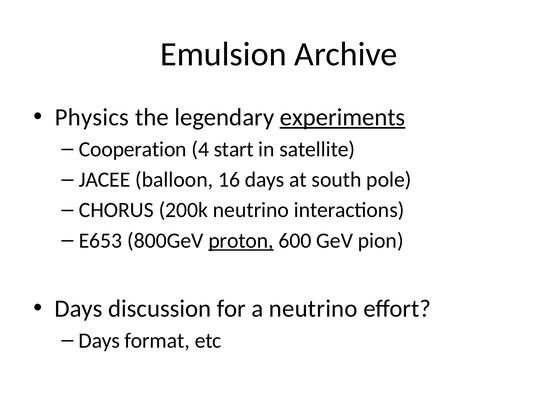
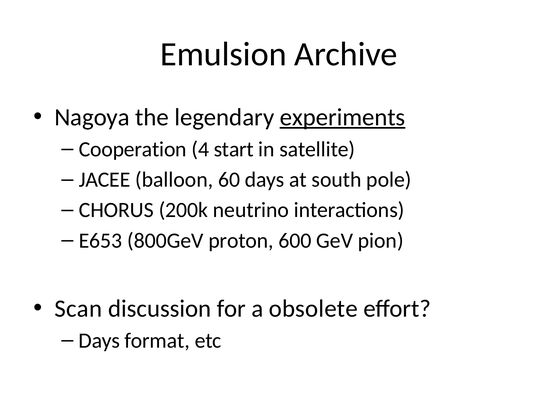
Physics: Physics -> Nagoya (92, 117)
16: 16 -> 60 (229, 180)
proton underline: present -> none (241, 240)
Days: Days -> Scan (78, 308)
a neutrino: neutrino -> obsolete (313, 308)
